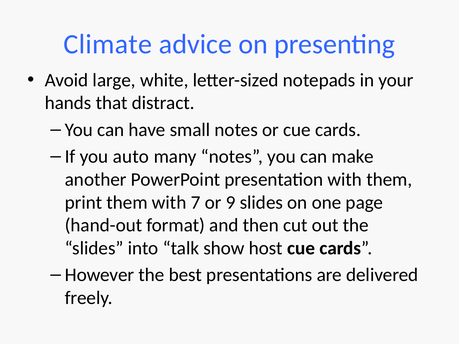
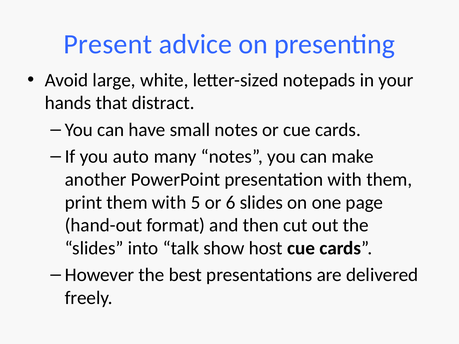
Climate: Climate -> Present (108, 44)
7: 7 -> 5 (196, 203)
9: 9 -> 6 (231, 203)
